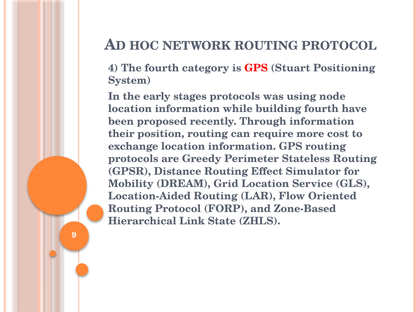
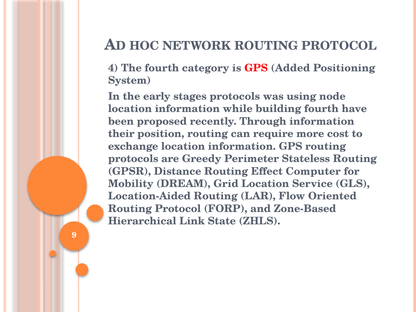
Stuart: Stuart -> Added (290, 68)
Simulator: Simulator -> Computer (313, 171)
